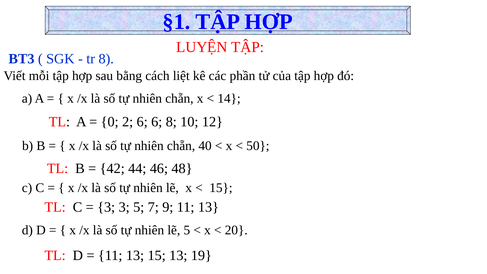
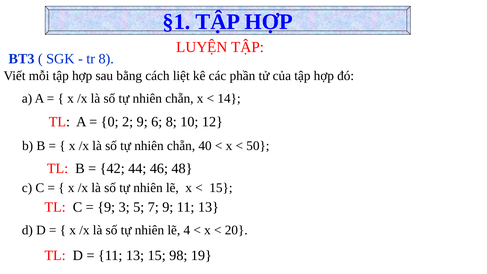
2 6: 6 -> 9 (142, 122)
3: 3 -> 9 (106, 207)
lẽ 5: 5 -> 4 (187, 230)
15 13: 13 -> 98 (178, 255)
